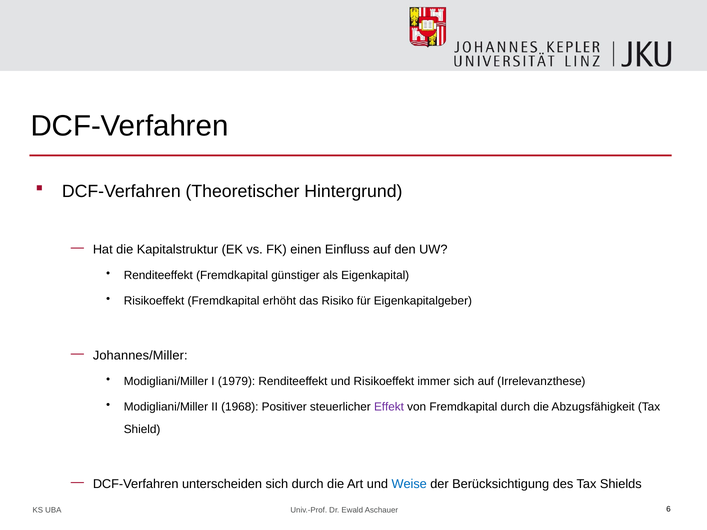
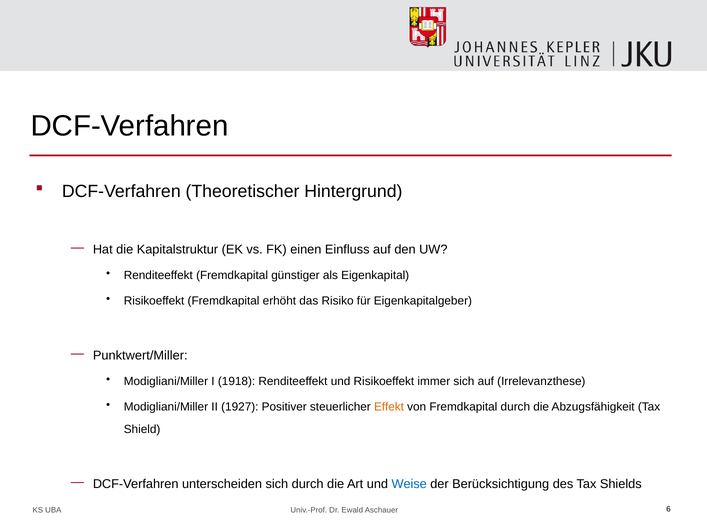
Johannes/Miller: Johannes/Miller -> Punktwert/Miller (140, 356)
1979: 1979 -> 1918 (237, 382)
1968: 1968 -> 1927 (240, 407)
Effekt colour: purple -> orange (389, 407)
